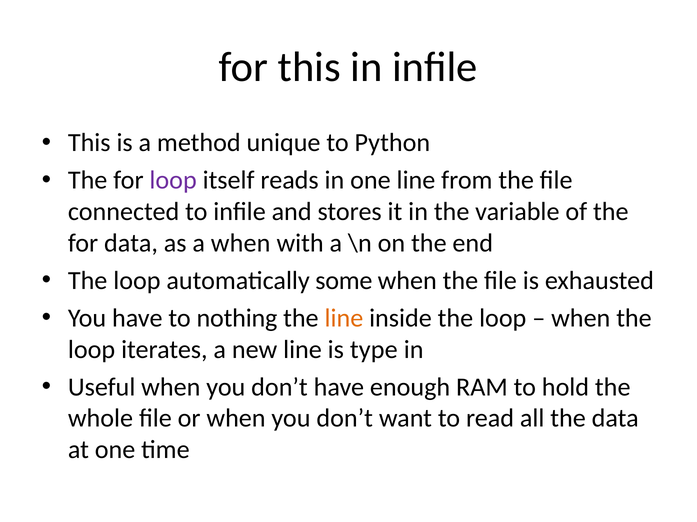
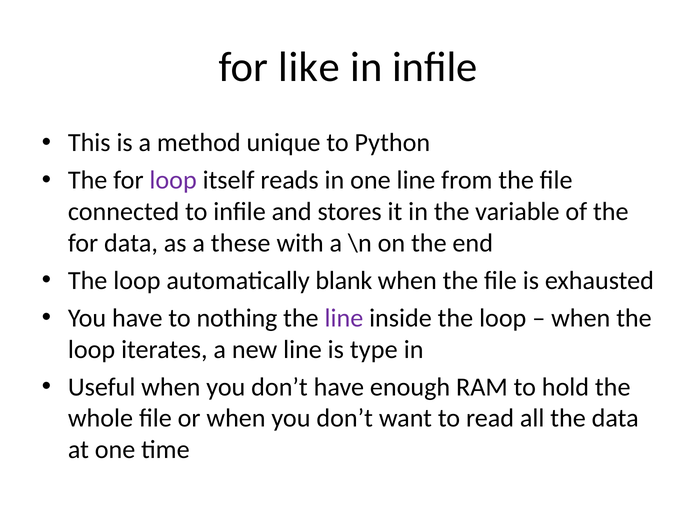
for this: this -> like (309, 67)
a when: when -> these (241, 243)
some: some -> blank (344, 281)
line colour: orange -> purple (344, 319)
